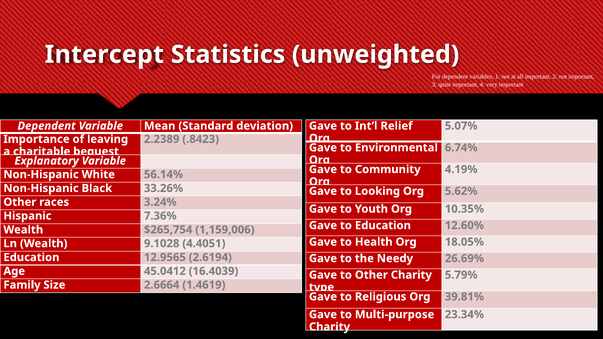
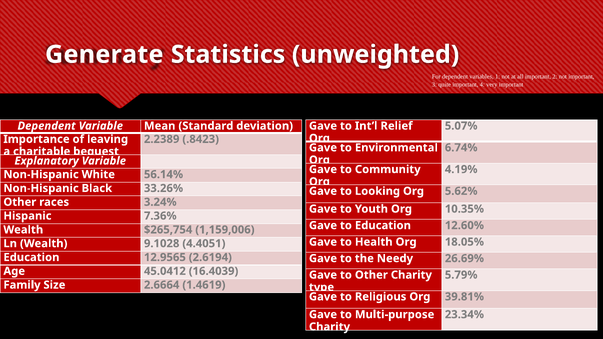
Intercept: Intercept -> Generate (104, 55)
